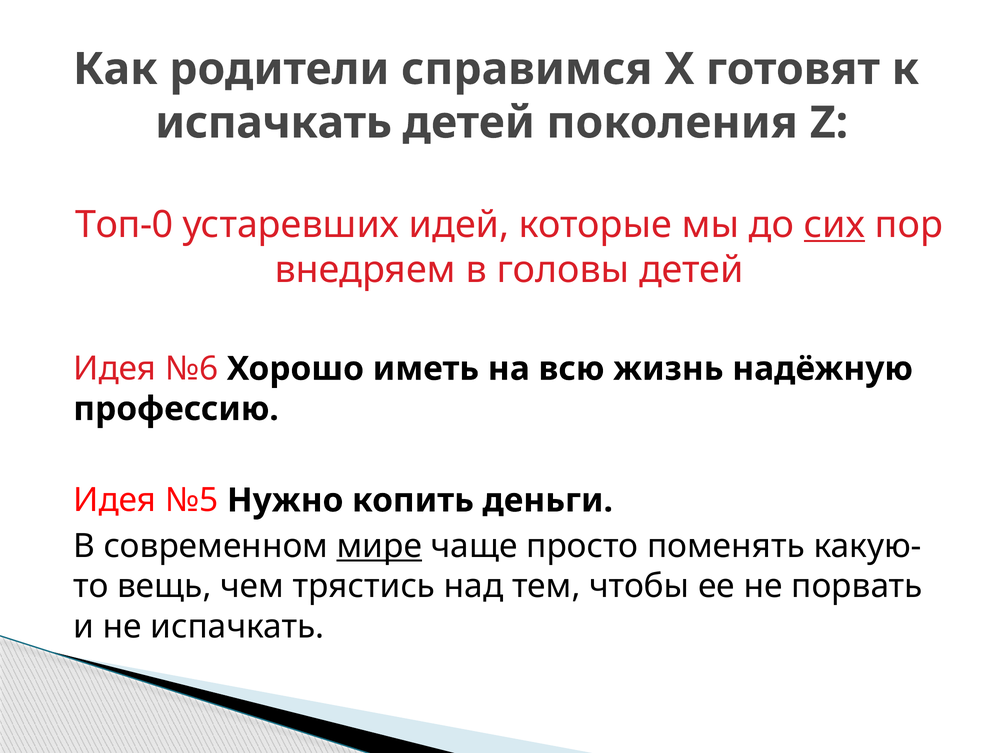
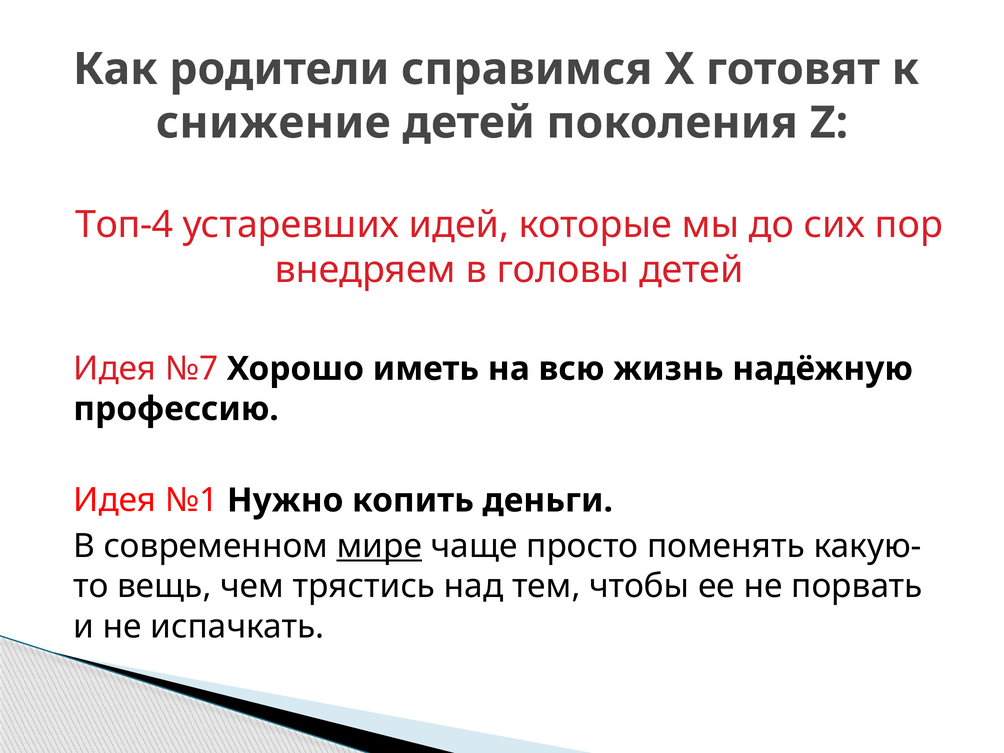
испачкать: испачкать -> снижение (273, 123)
Топ-0: Топ-0 -> Топ-4 (124, 225)
сих underline: present -> none (835, 225)
№6: №6 -> №7 (192, 369)
№5: №5 -> №1 (192, 500)
